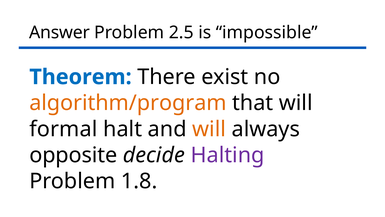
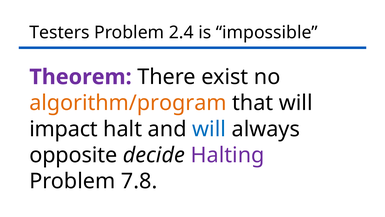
Answer: Answer -> Testers (59, 32)
2.5: 2.5 -> 2.4 (181, 32)
Theorem colour: blue -> purple (80, 77)
formal: formal -> impact (64, 129)
will colour: orange -> blue (209, 129)
1.8: 1.8 -> 7.8 (139, 181)
